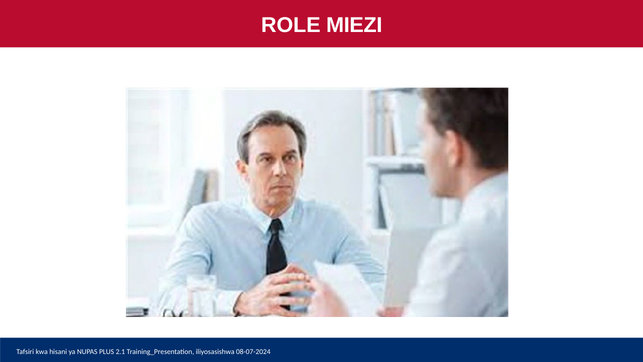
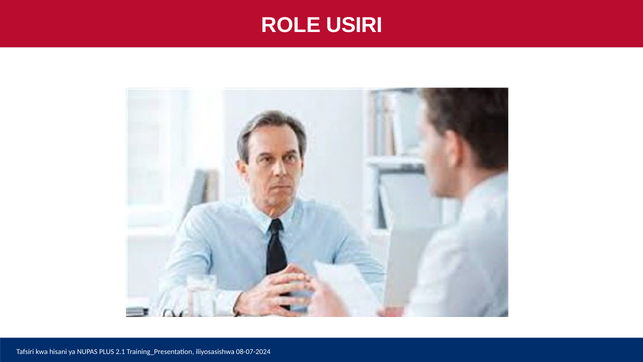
MIEZI: MIEZI -> USIRI (354, 25)
